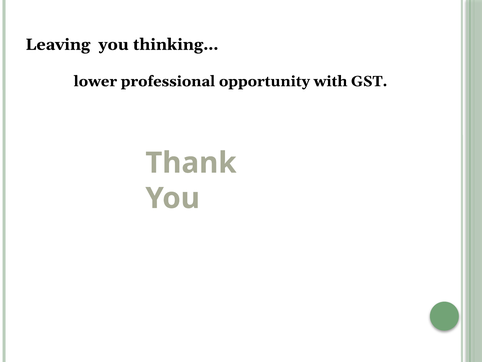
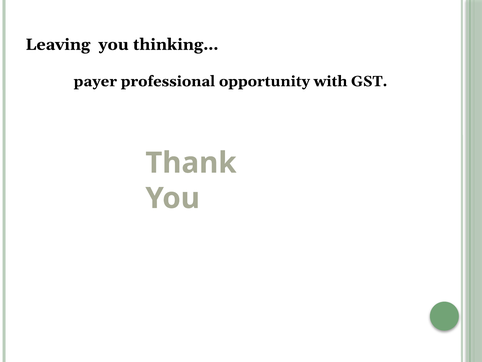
lower: lower -> payer (95, 81)
